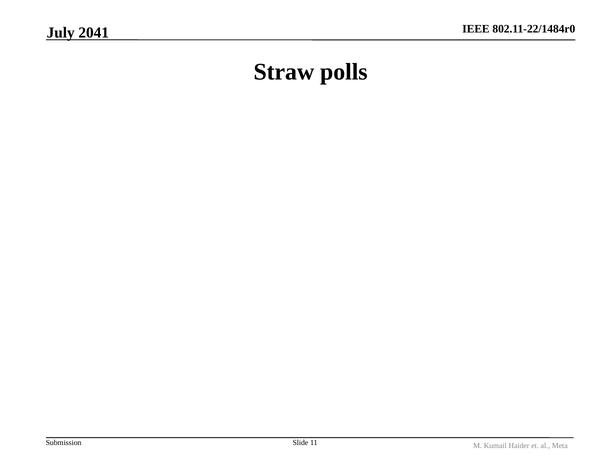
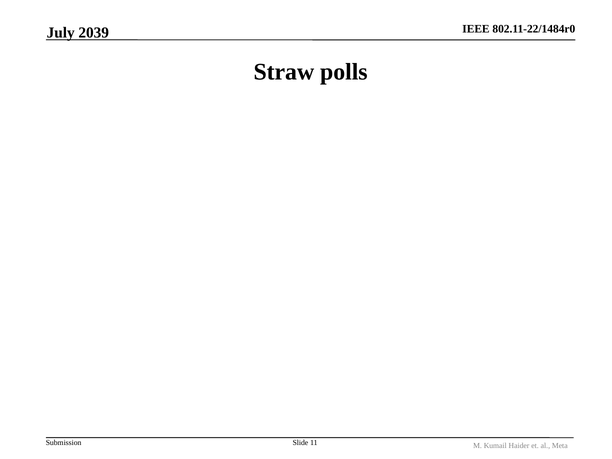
2041: 2041 -> 2039 (94, 33)
